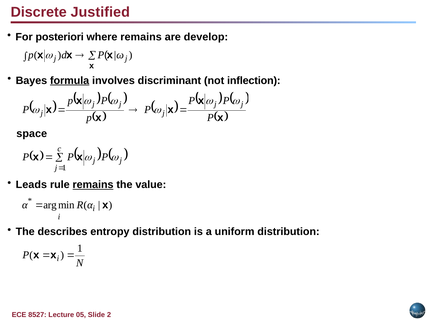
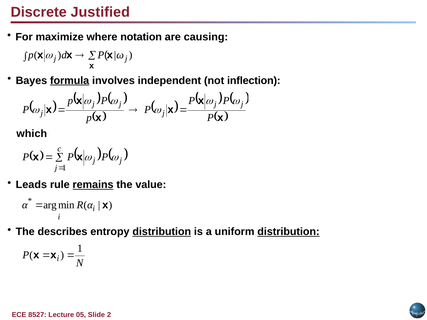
posteriori: posteriori -> maximize (60, 37)
where remains: remains -> notation (141, 37)
develop: develop -> causing (206, 37)
discriminant: discriminant -> independent (169, 81)
space: space -> which (32, 134)
distribution underline: none -> present (162, 232)
distribution underline: none -> present (288, 232)
